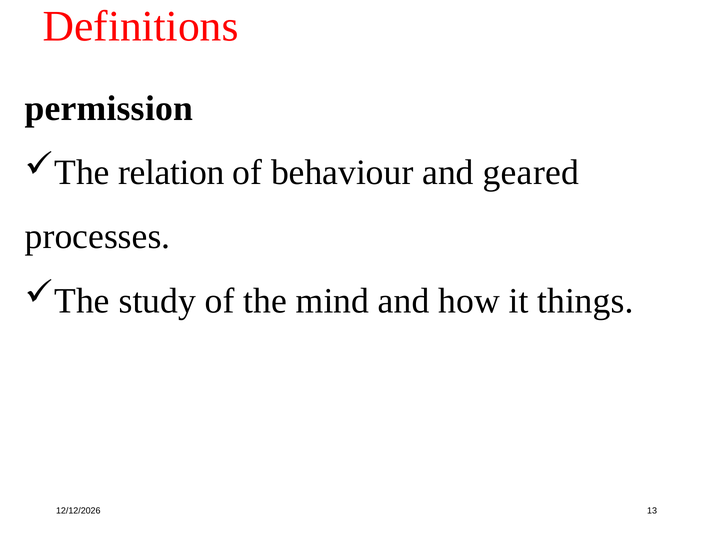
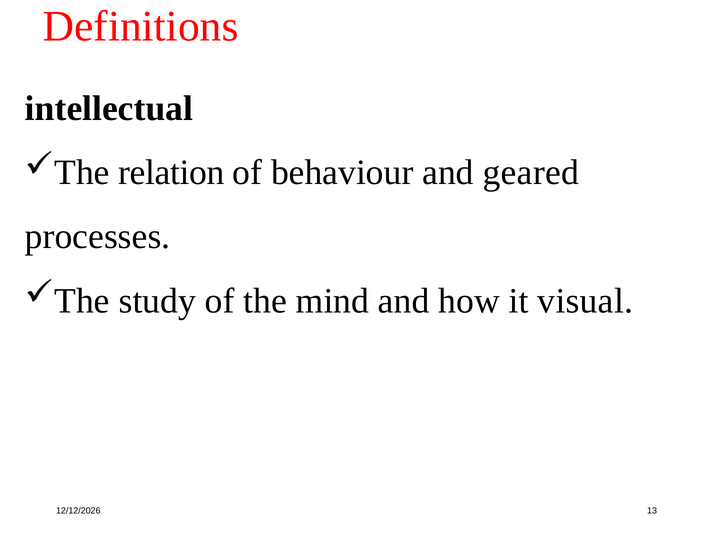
permission: permission -> intellectual (109, 108)
things: things -> visual (585, 301)
